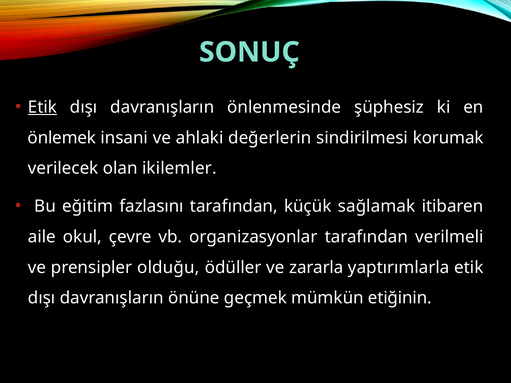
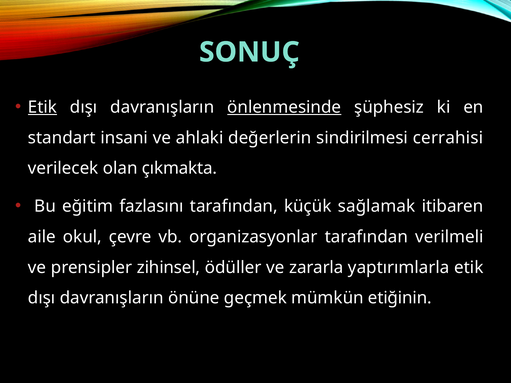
önlenmesinde underline: none -> present (284, 107)
önlemek: önlemek -> standart (62, 138)
korumak: korumak -> cerrahisi (448, 138)
ikilemler: ikilemler -> çıkmakta (179, 168)
olduğu: olduğu -> zihinsel (169, 268)
